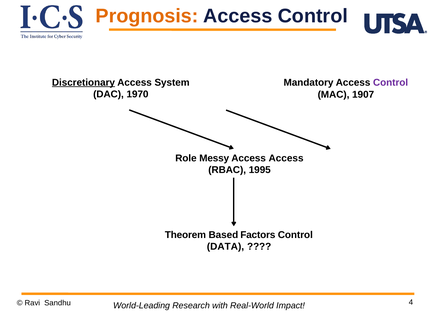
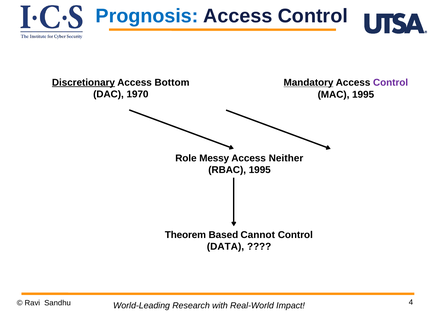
Prognosis colour: orange -> blue (147, 16)
System: System -> Bottom (172, 83)
Mandatory underline: none -> present (309, 83)
MAC 1907: 1907 -> 1995 (363, 95)
Access Access: Access -> Neither (286, 158)
Factors: Factors -> Cannot (258, 235)
